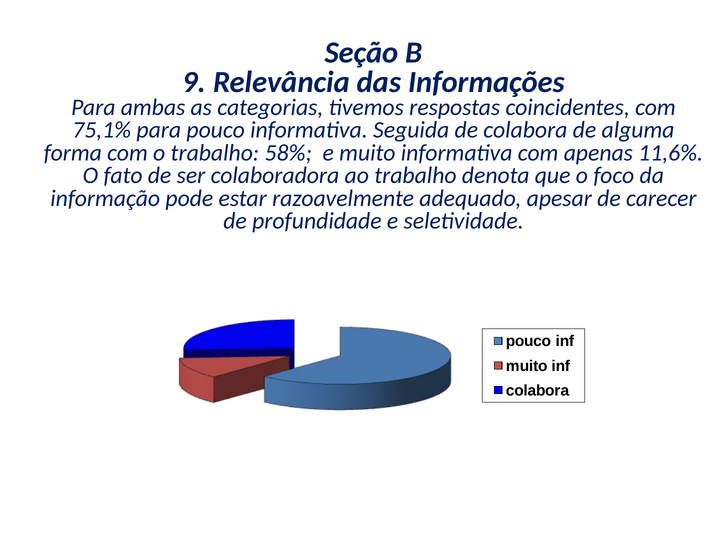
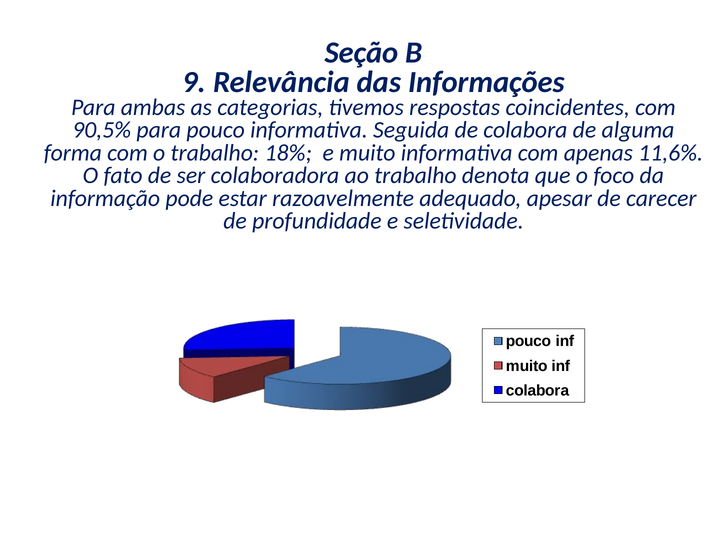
75,1%: 75,1% -> 90,5% (102, 130)
58%: 58% -> 18% (288, 153)
